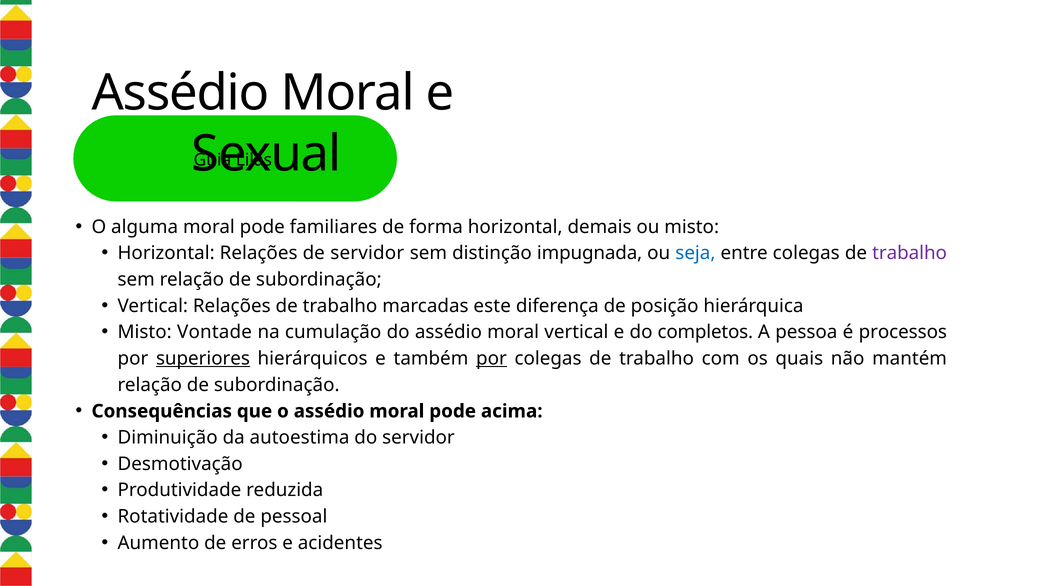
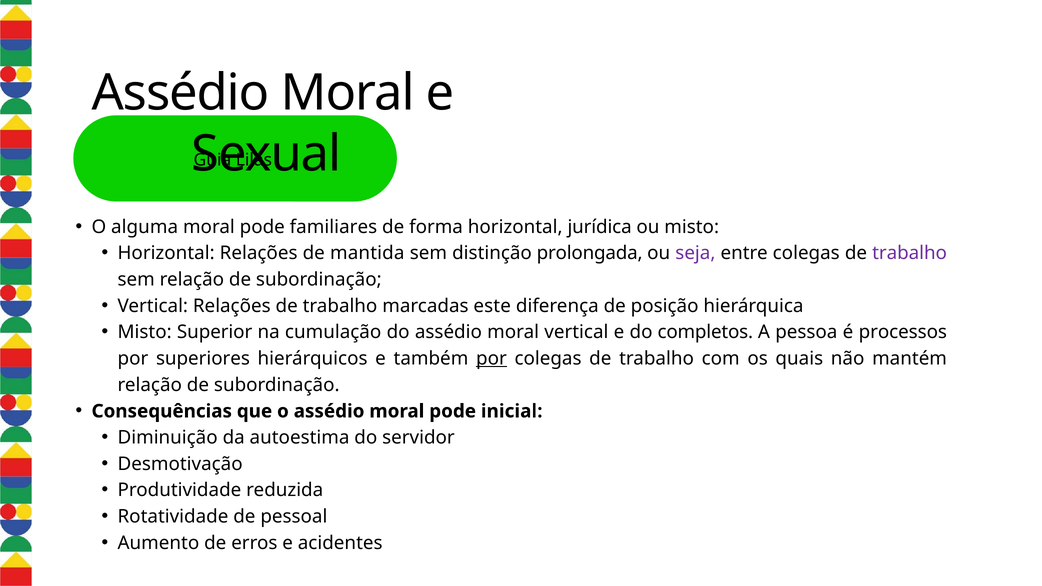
demais: demais -> jurídica (600, 227)
de servidor: servidor -> mantida (367, 253)
impugnada: impugnada -> prolongada (590, 253)
seja colour: blue -> purple (695, 253)
Vontade: Vontade -> Superior (215, 332)
superiores underline: present -> none (203, 359)
acima: acima -> inicial (512, 411)
